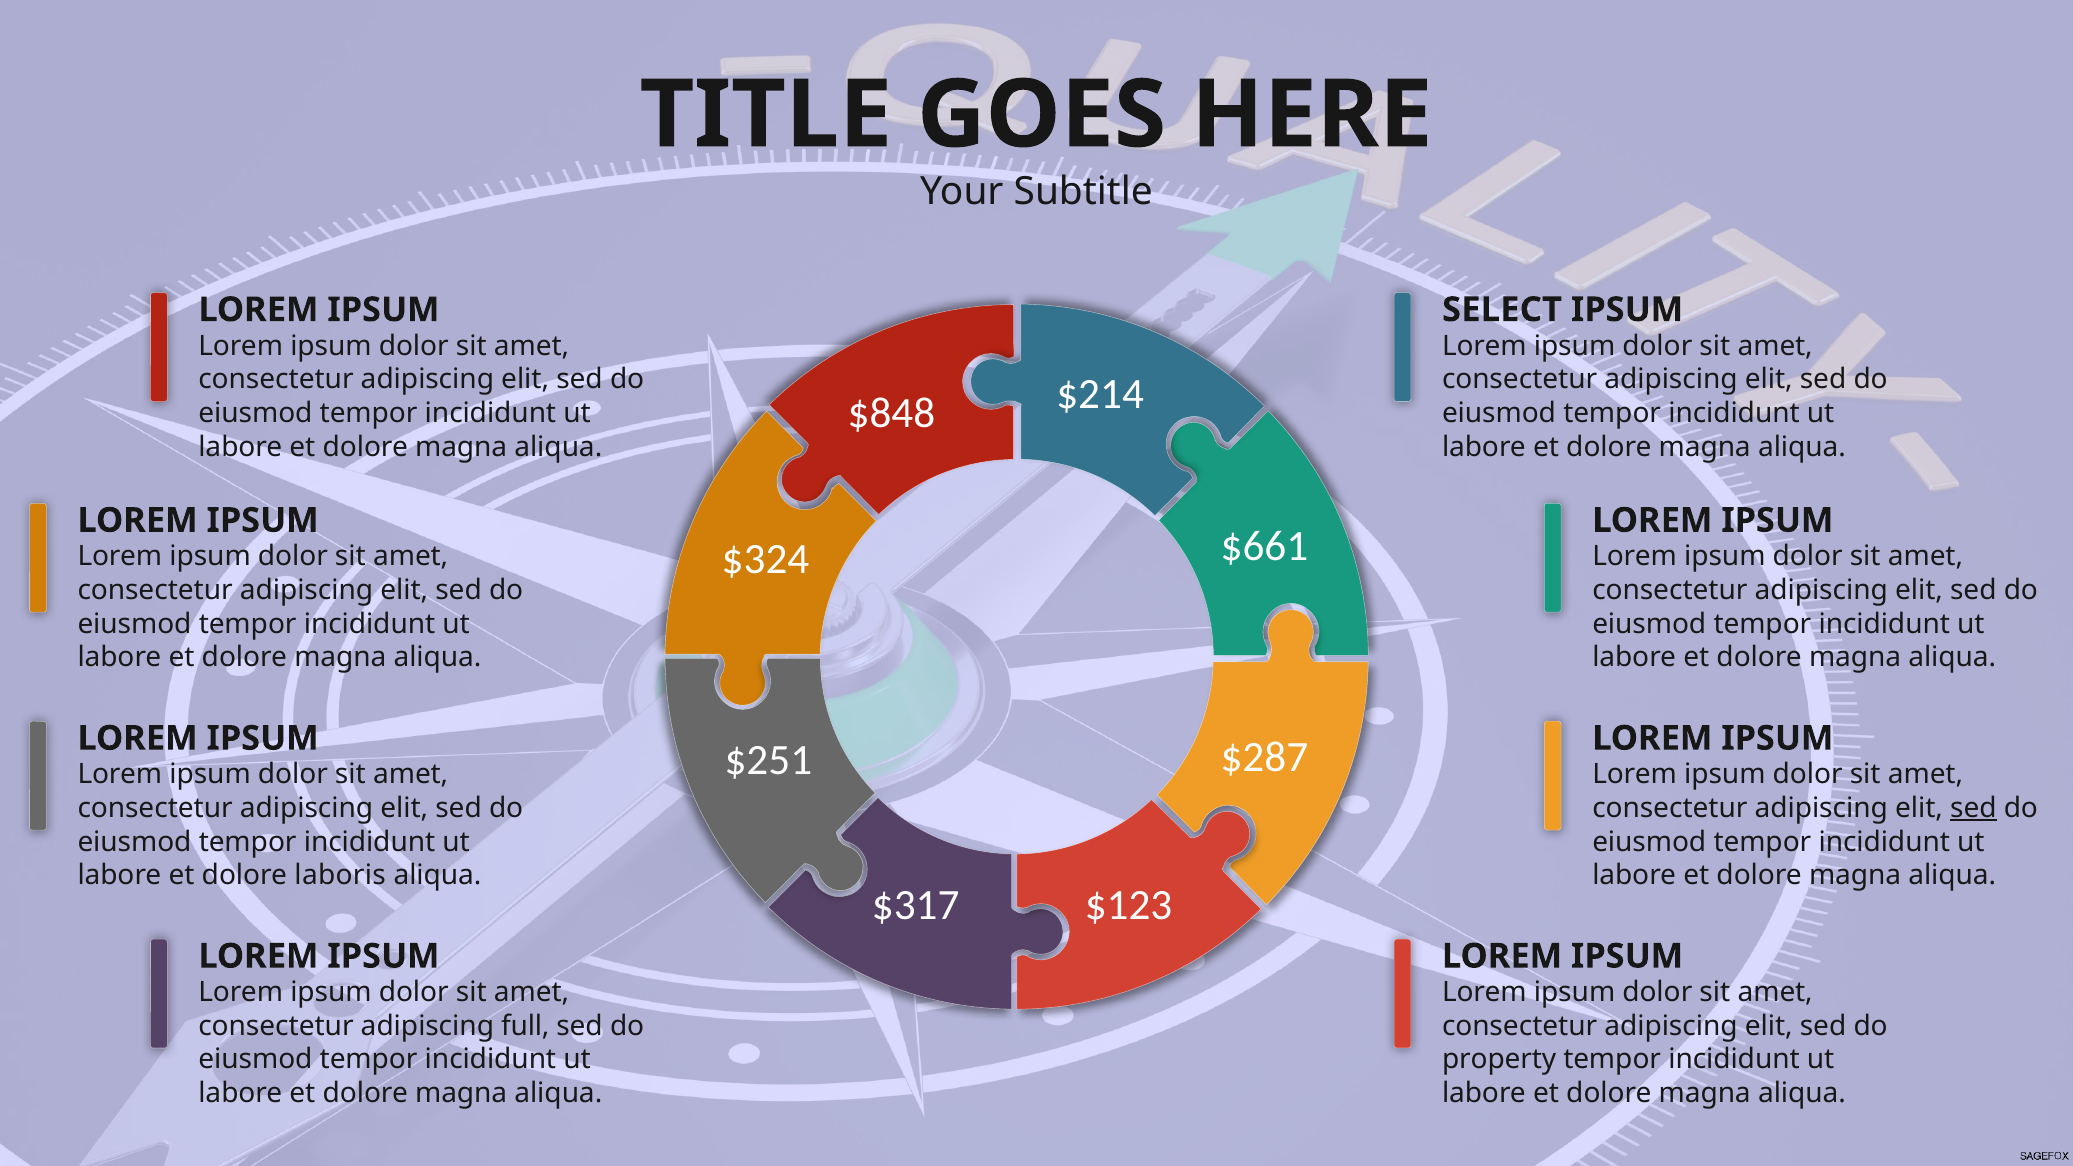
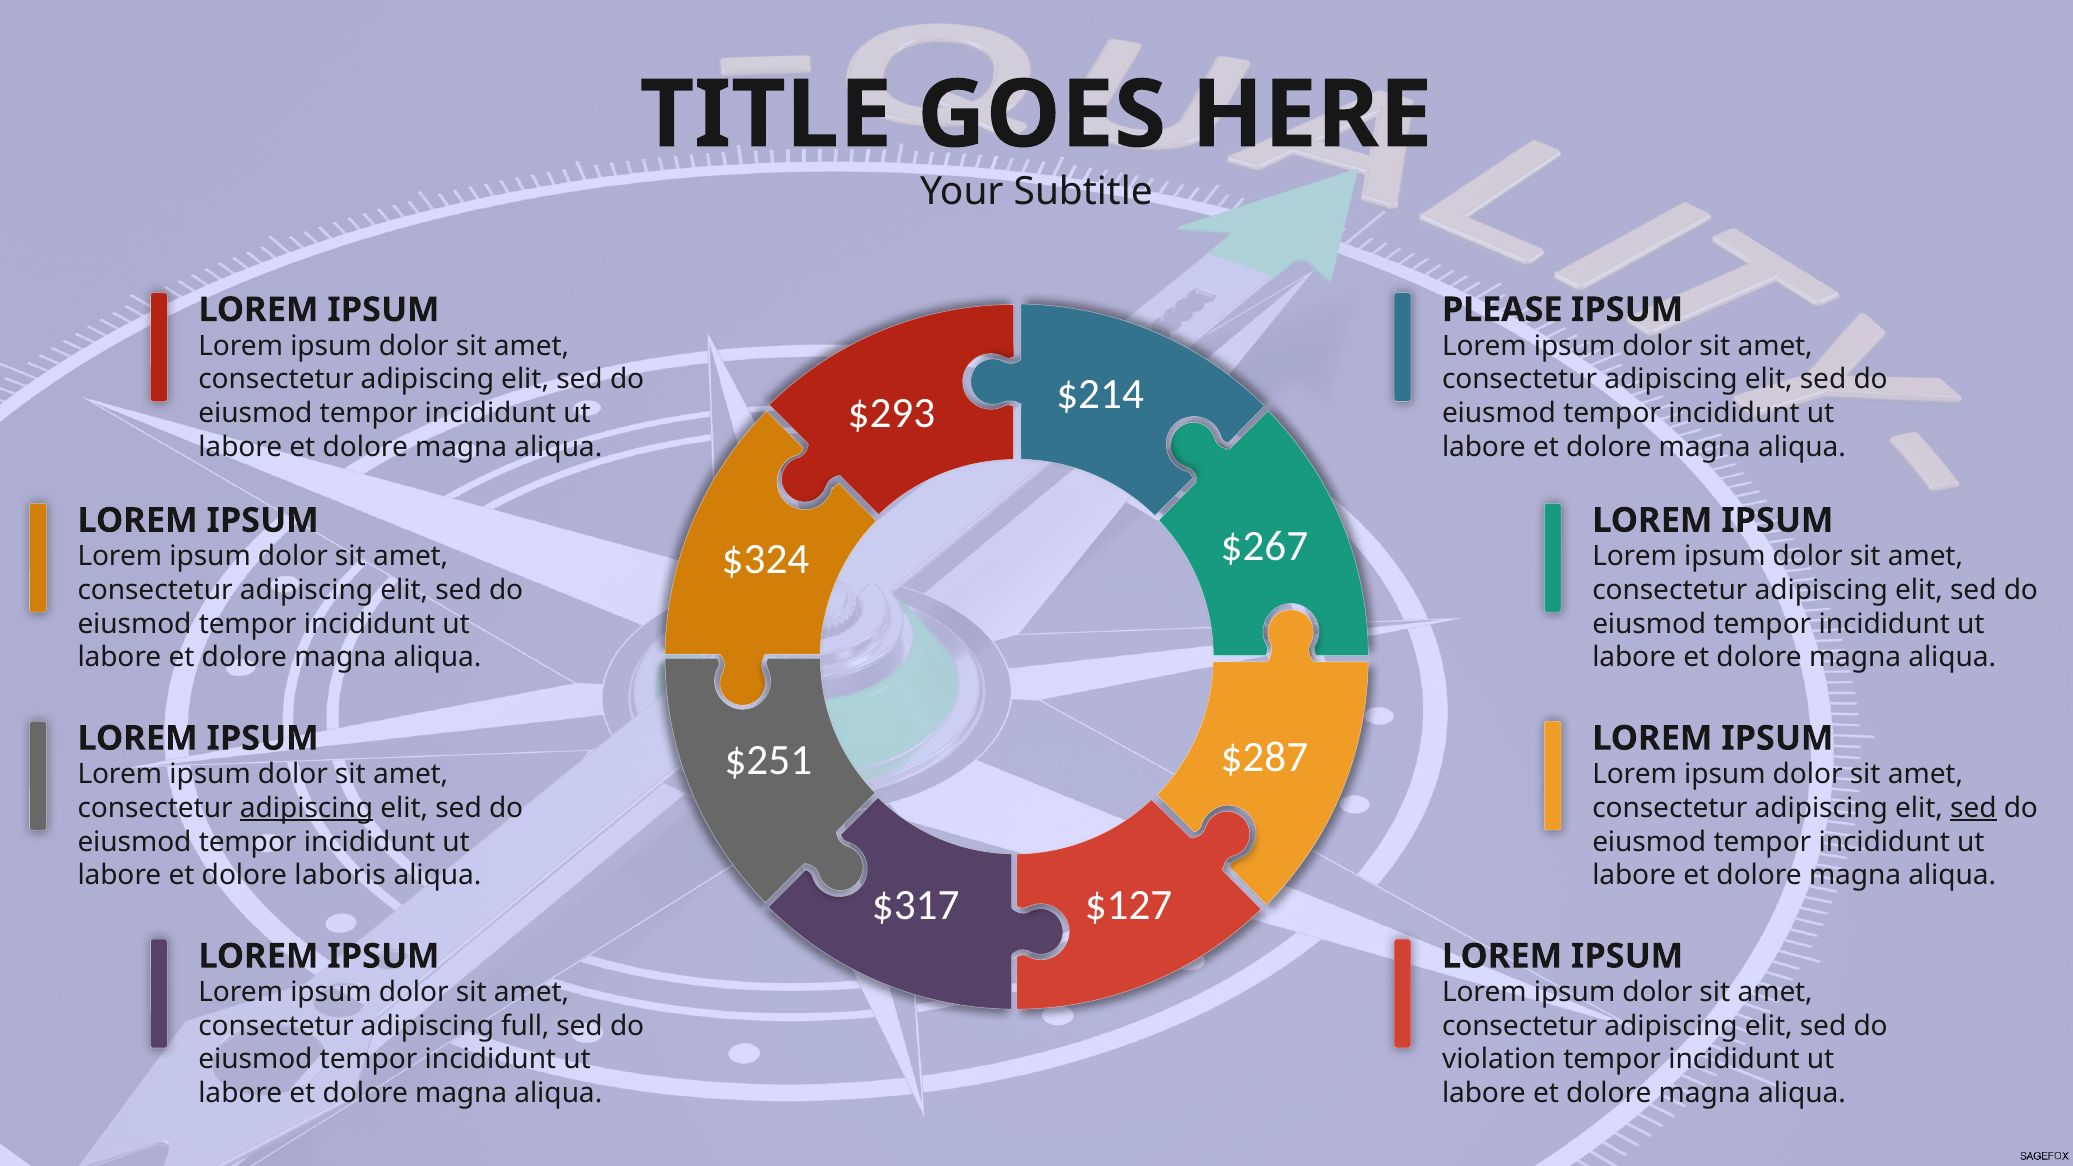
SELECT: SELECT -> PLEASE (1502, 310)
$848: $848 -> $293 (891, 414)
$661: $661 -> $267 (1264, 546)
adipiscing underline: none -> present (307, 808)
$123: $123 -> $127 (1129, 905)
property: property -> violation (1499, 1060)
